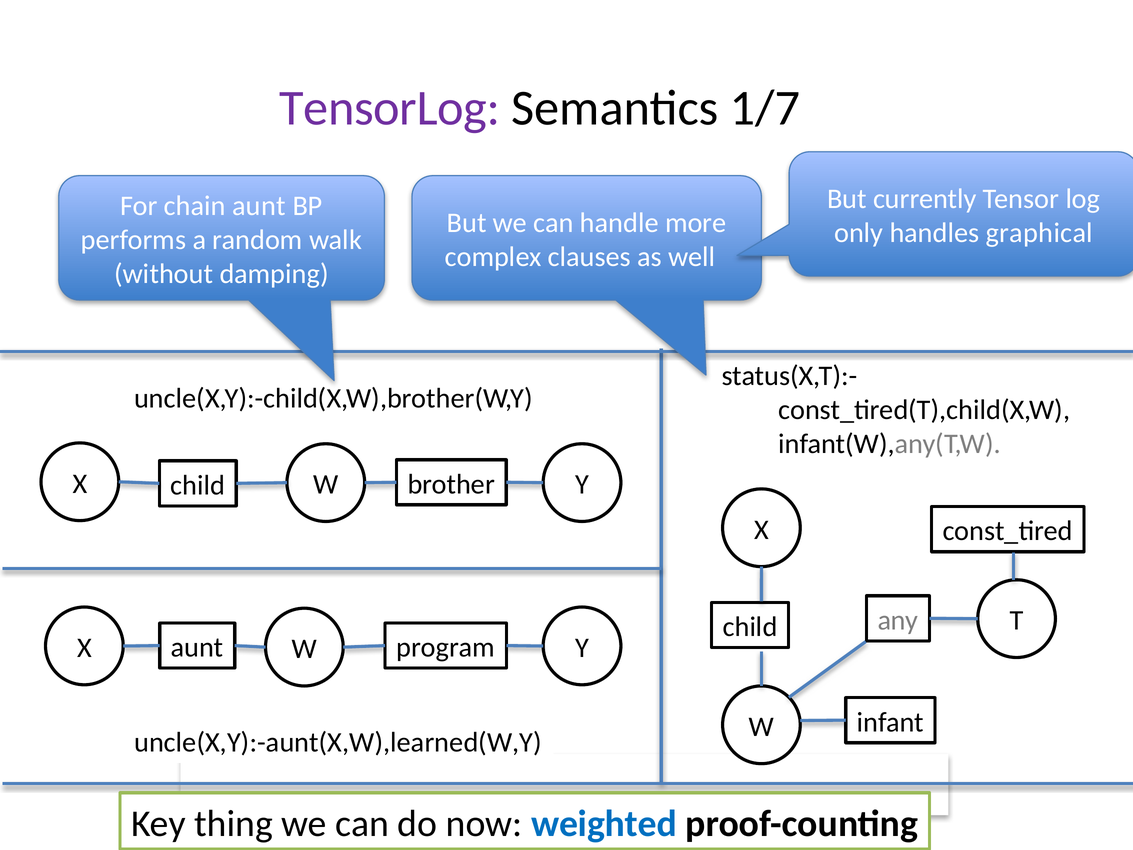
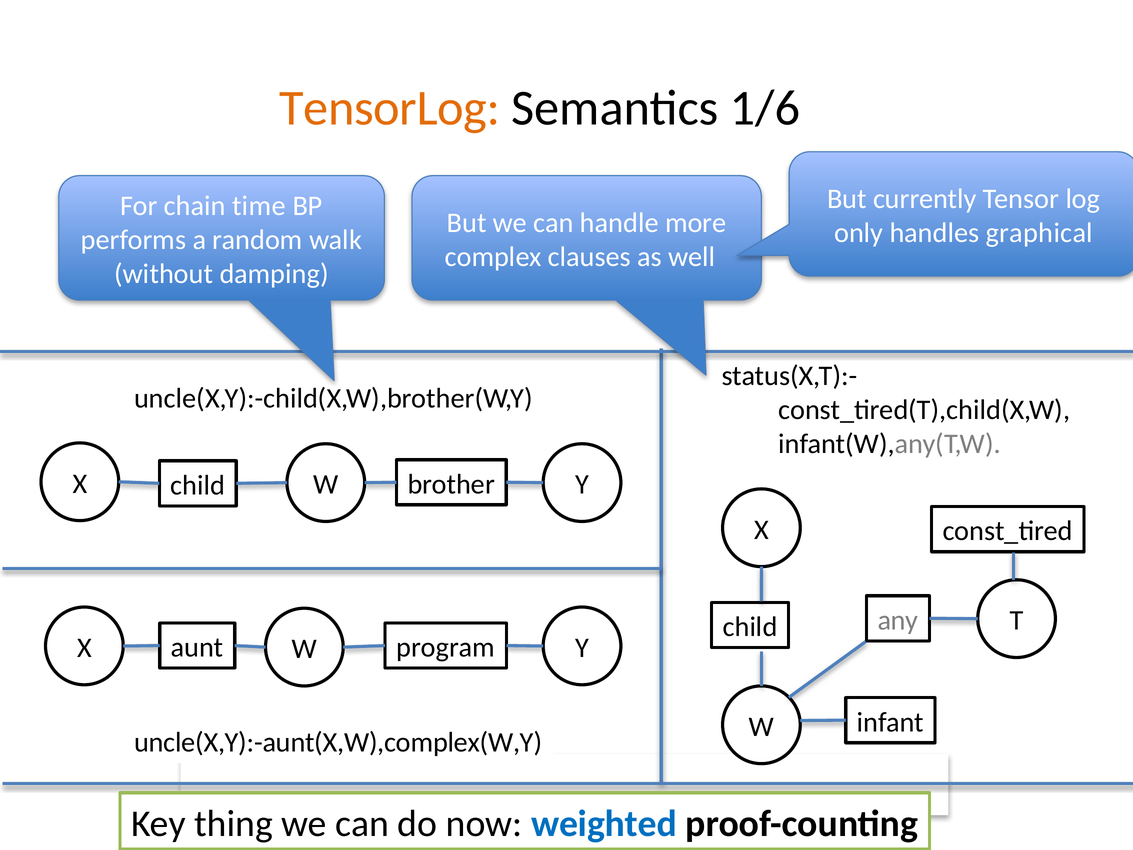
TensorLog colour: purple -> orange (390, 108)
1/7: 1/7 -> 1/6 (765, 108)
chain aunt: aunt -> time (259, 206)
uncle(X,Y):-aunt(X,W),learned(W,Y: uncle(X,Y):-aunt(X,W),learned(W,Y -> uncle(X,Y):-aunt(X,W),complex(W,Y (338, 742)
